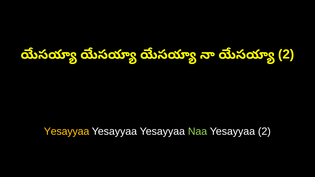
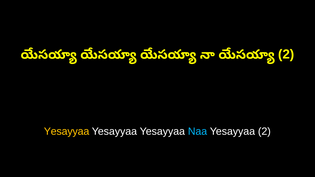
Naa colour: light green -> light blue (198, 131)
